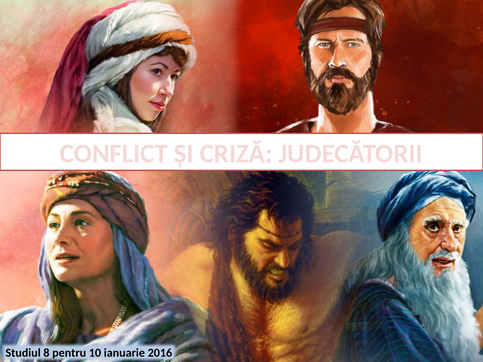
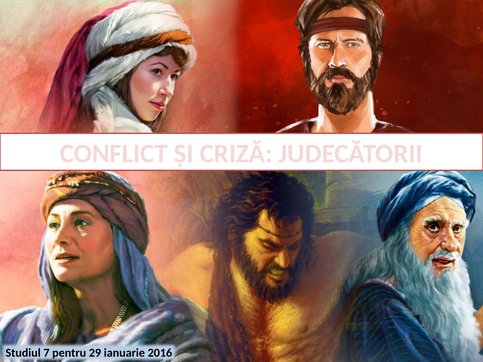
8: 8 -> 7 (46, 353)
10: 10 -> 29 (95, 353)
